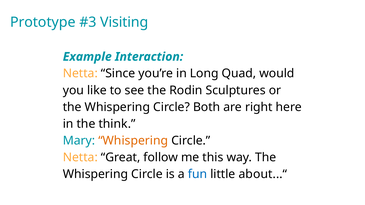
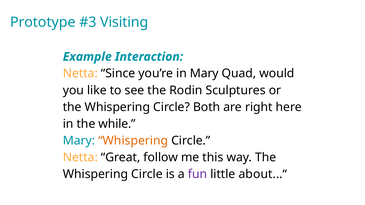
in Long: Long -> Mary (204, 74)
think: think -> while (117, 124)
fun colour: blue -> purple (198, 174)
